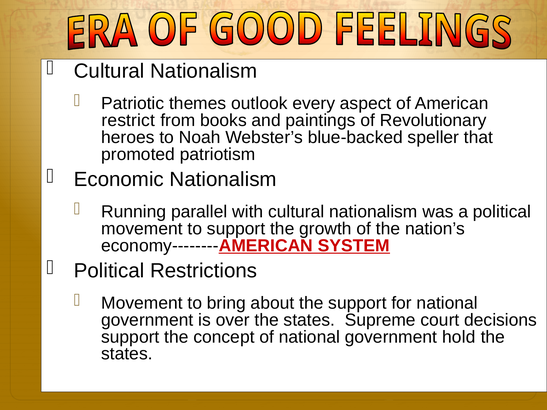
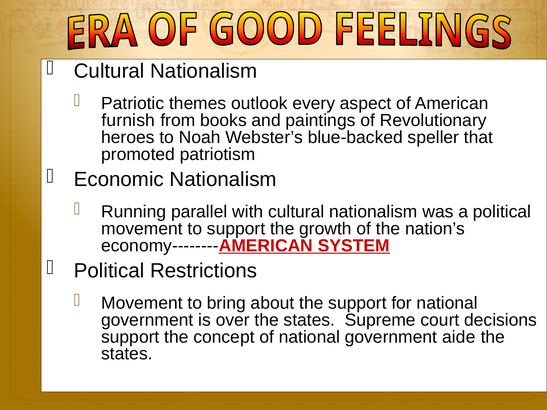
restrict: restrict -> furnish (128, 120)
hold: hold -> aide (459, 337)
